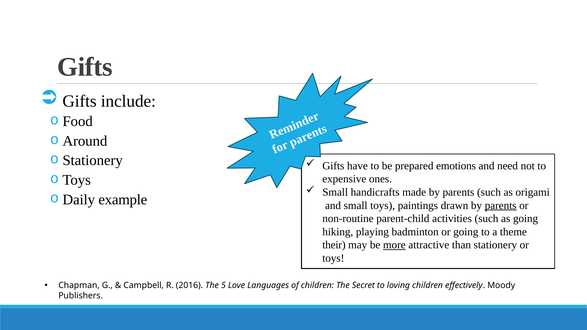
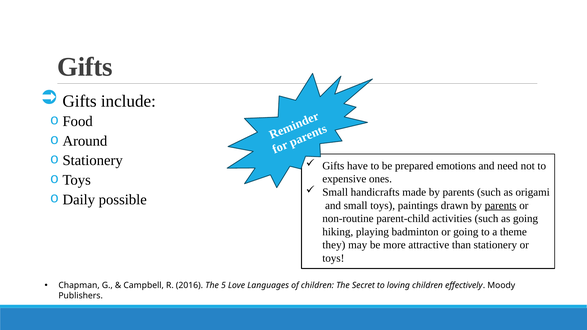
example: example -> possible (123, 200)
their: their -> they (334, 245)
more underline: present -> none (394, 245)
